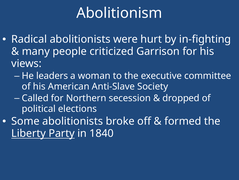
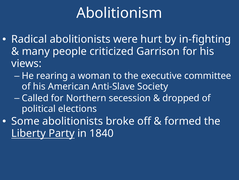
leaders: leaders -> rearing (52, 76)
